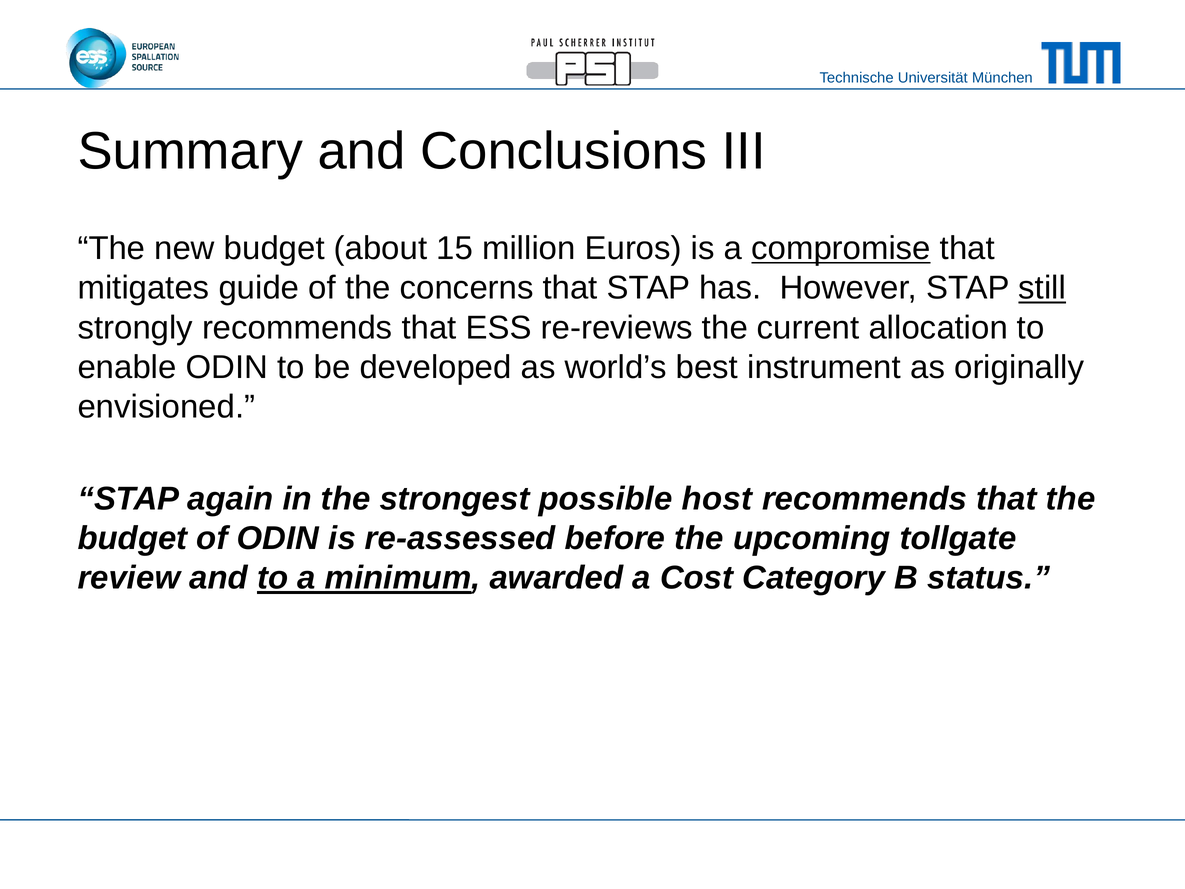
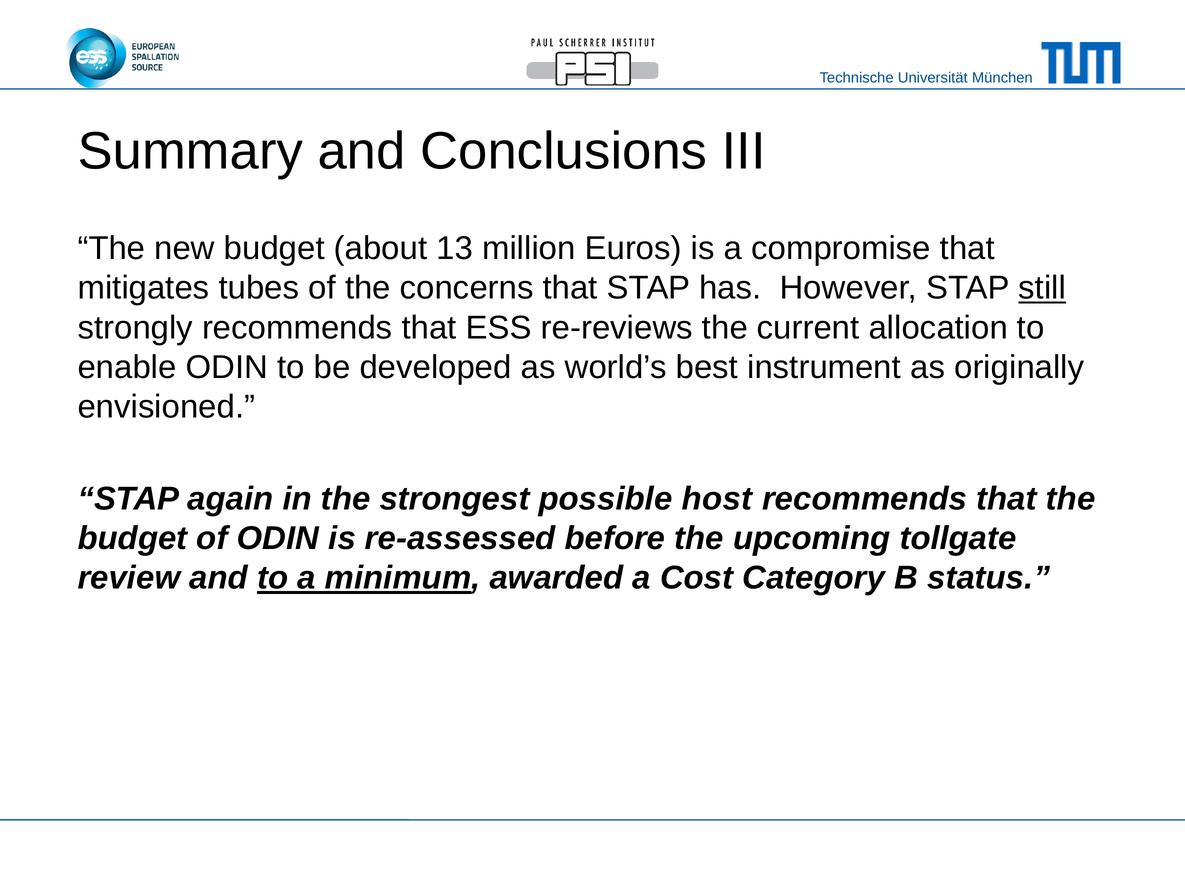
15: 15 -> 13 (455, 249)
compromise underline: present -> none (841, 249)
guide: guide -> tubes (259, 288)
